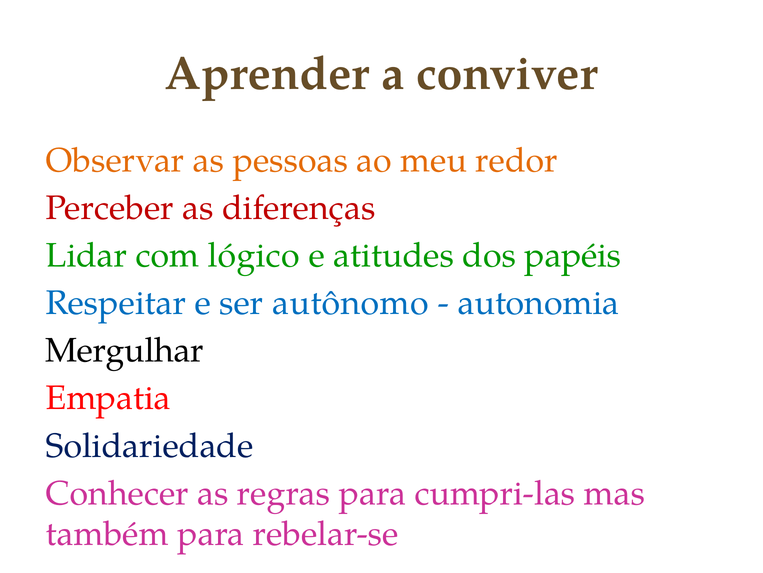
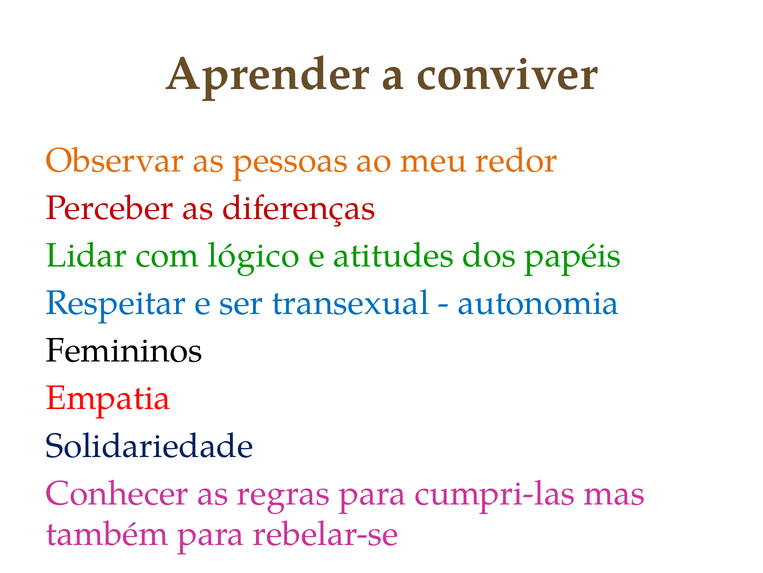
autônomo: autônomo -> transexual (351, 303)
Mergulhar: Mergulhar -> Femininos (124, 350)
